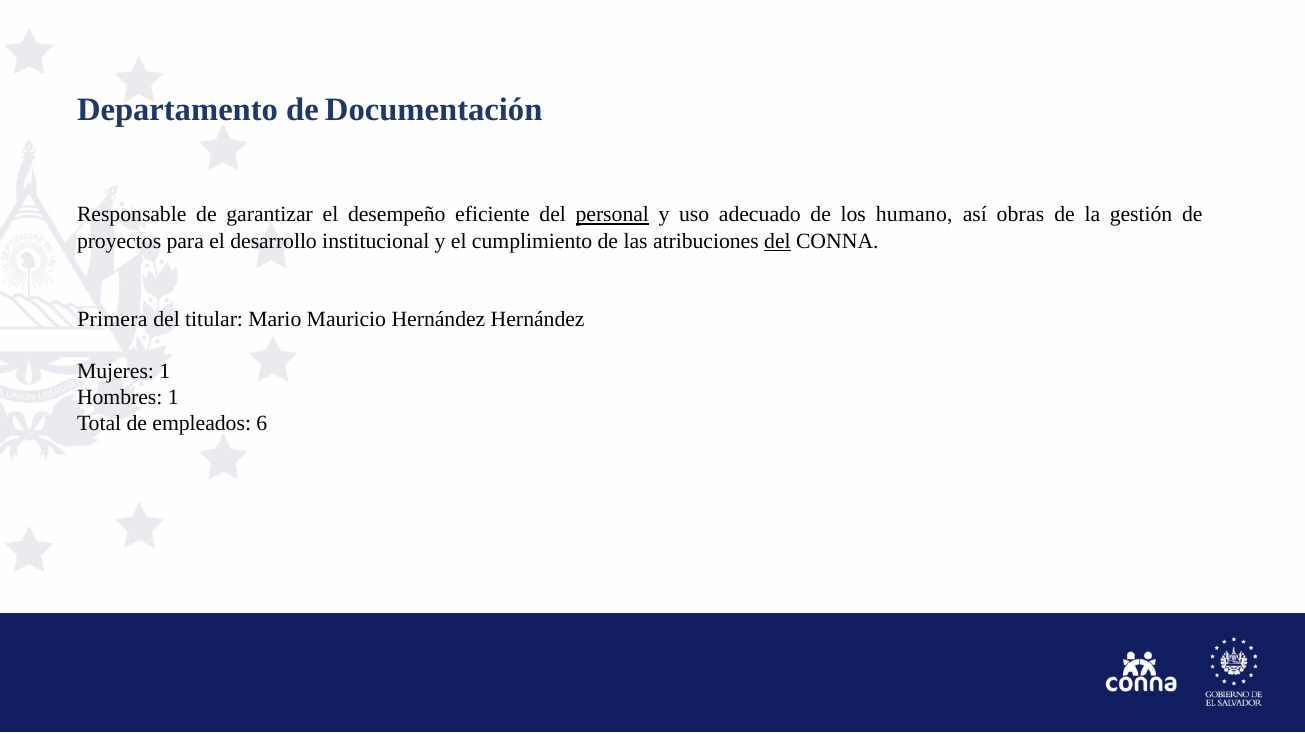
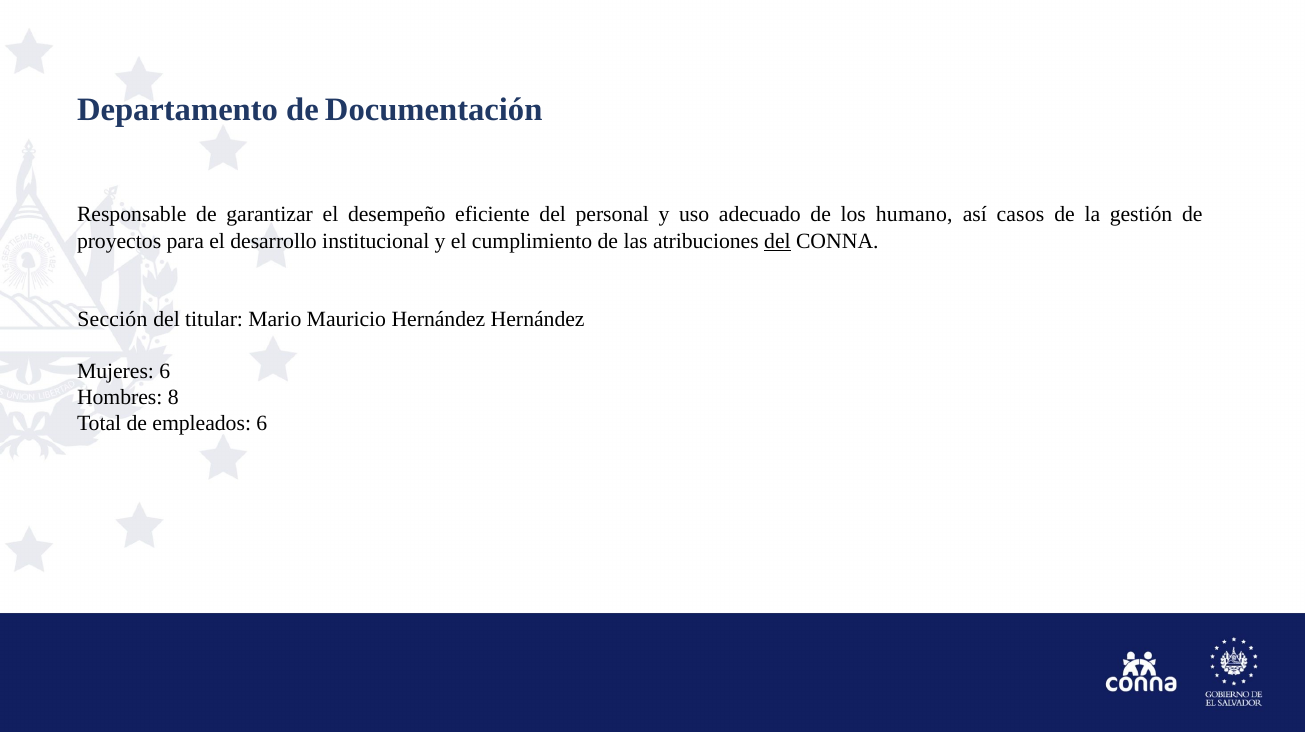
personal underline: present -> none (612, 215)
obras: obras -> casos (1020, 215)
Primera: Primera -> Sección (112, 319)
Mujeres 1: 1 -> 6 (165, 371)
Hombres 1: 1 -> 8 (173, 397)
